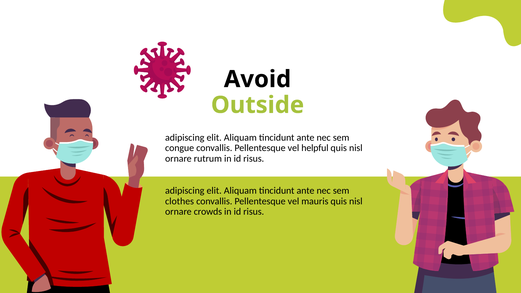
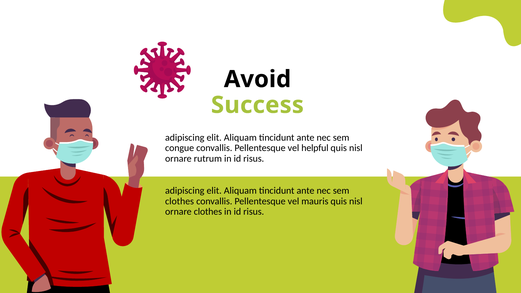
Outside: Outside -> Success (257, 105)
ornare crowds: crowds -> clothes (208, 212)
